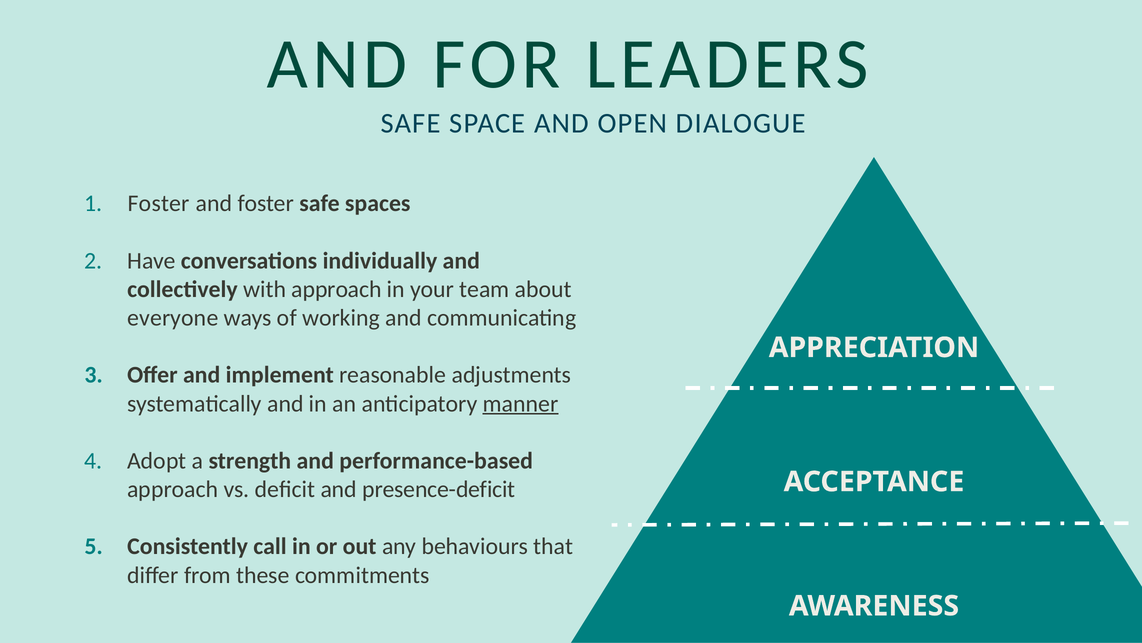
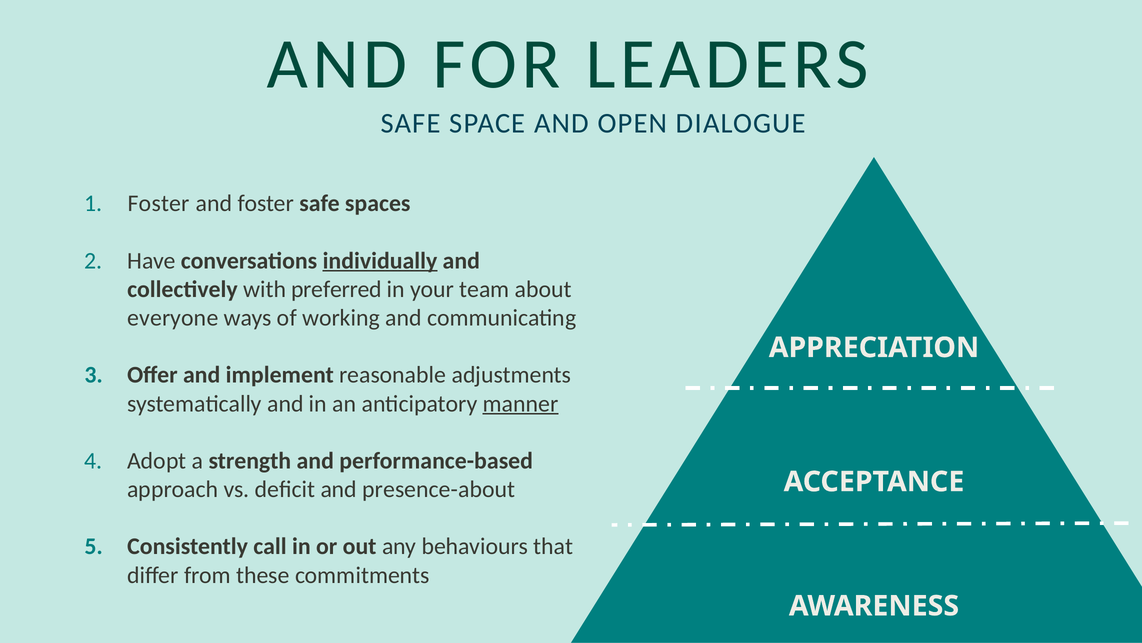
individually underline: none -> present (380, 260)
with approach: approach -> preferred (337, 289)
presence-deficit: presence-deficit -> presence-about (439, 489)
